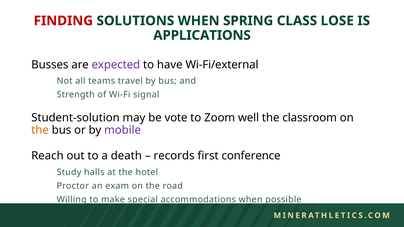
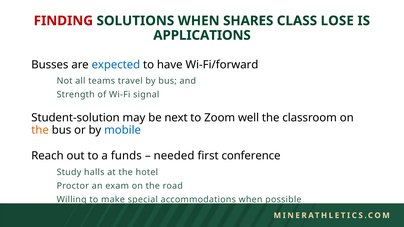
SPRING: SPRING -> SHARES (248, 21)
expected colour: purple -> blue (116, 65)
Wi-Fi/external: Wi-Fi/external -> Wi-Fi/forward (222, 65)
vote: vote -> next (176, 118)
mobile colour: purple -> blue (123, 130)
death: death -> funds (126, 156)
records: records -> needed (174, 156)
